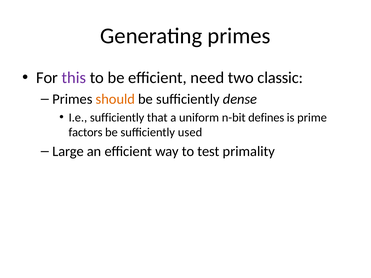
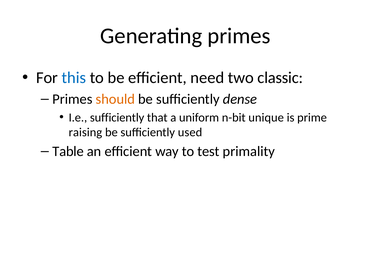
this colour: purple -> blue (74, 78)
defines: defines -> unique (266, 118)
factors: factors -> raising (85, 132)
Large: Large -> Table (68, 151)
